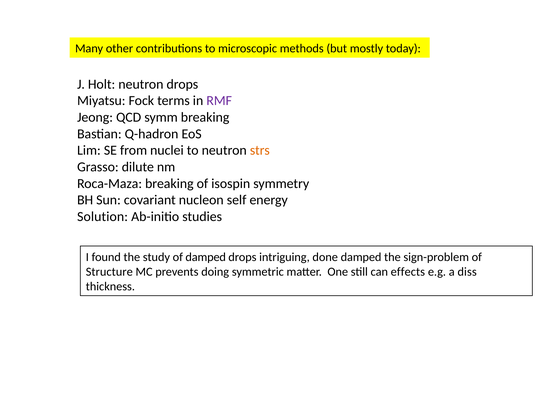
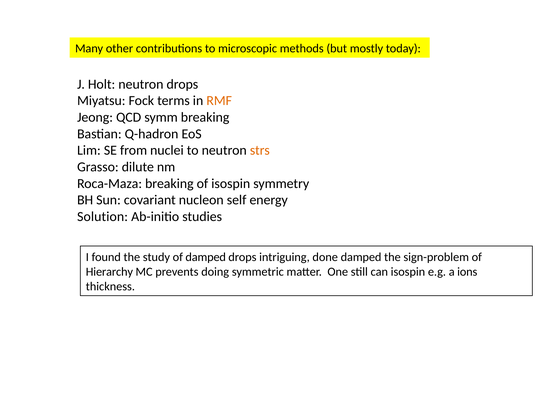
RMF colour: purple -> orange (219, 101)
Structure: Structure -> Hierarchy (109, 272)
can effects: effects -> isospin (408, 272)
diss: diss -> ions (467, 272)
